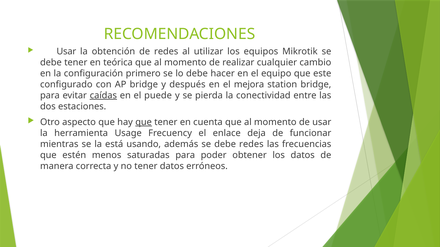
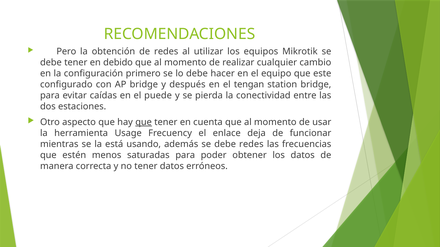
Usar: Usar -> Pero (66, 52)
teórica: teórica -> debido (118, 63)
mejora: mejora -> tengan (249, 85)
caídas underline: present -> none (103, 96)
